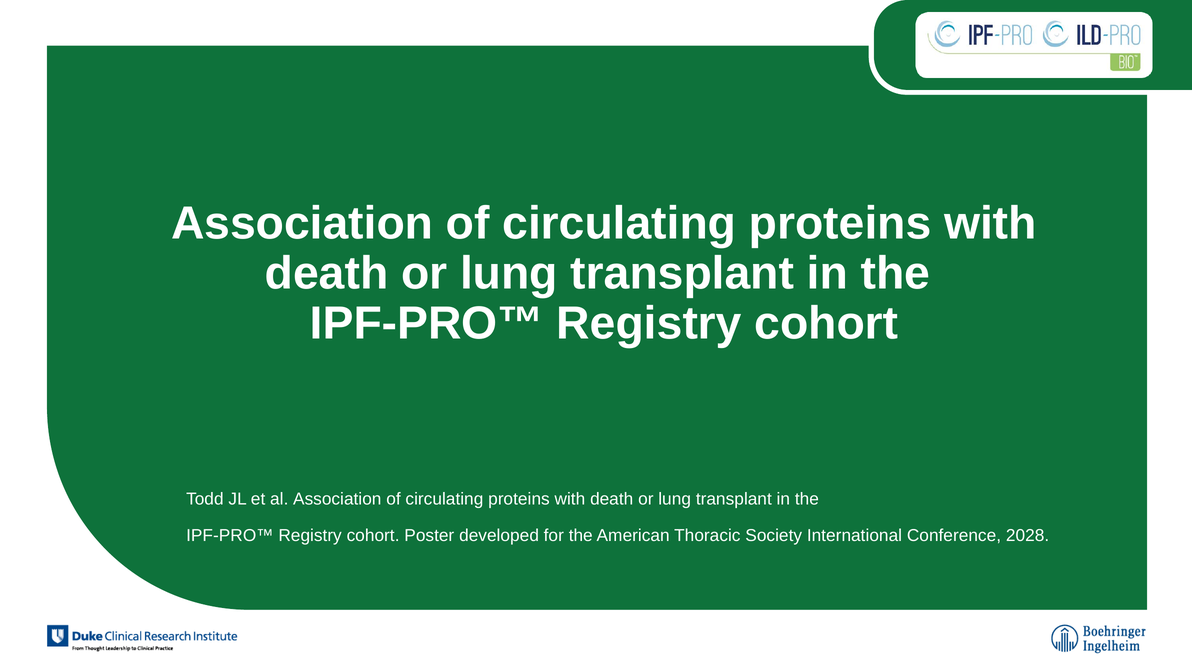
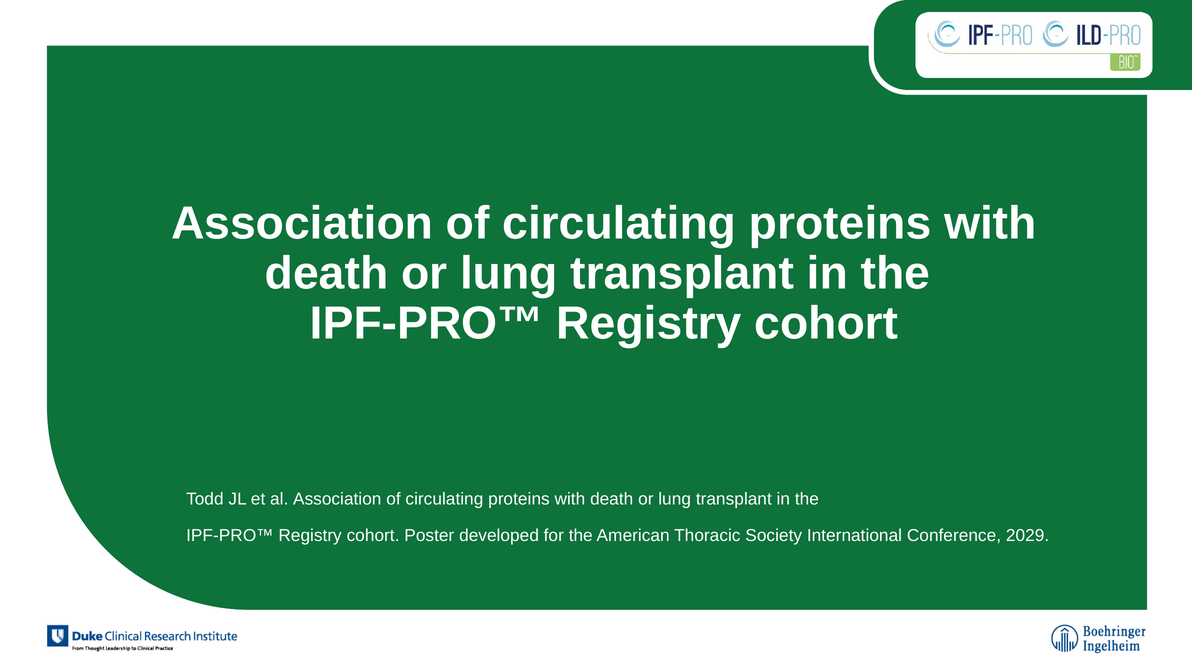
2028: 2028 -> 2029 (1028, 535)
